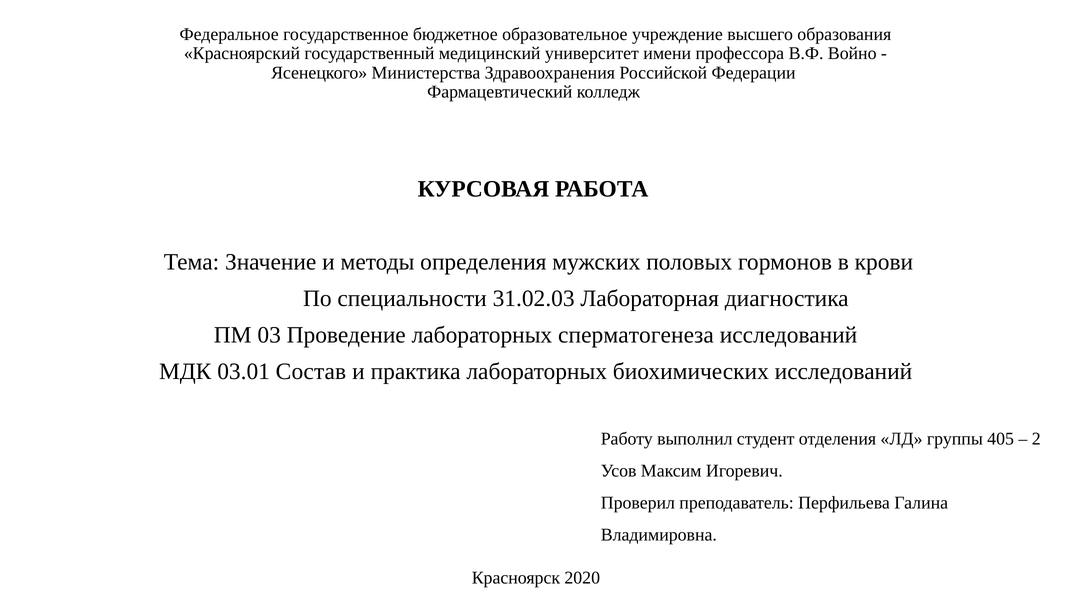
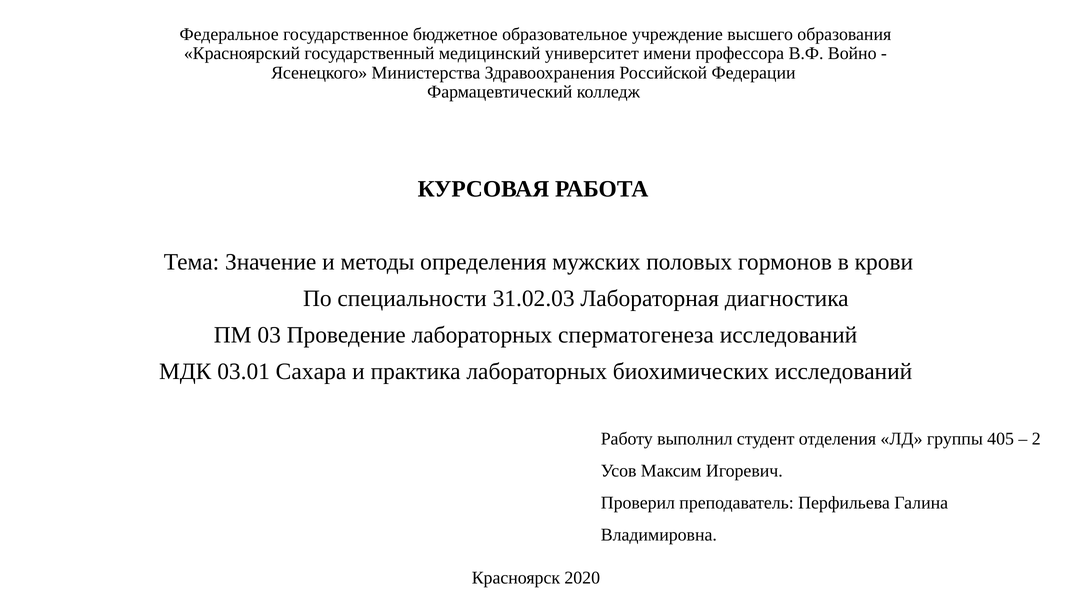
Состав: Состав -> Сахара (311, 371)
